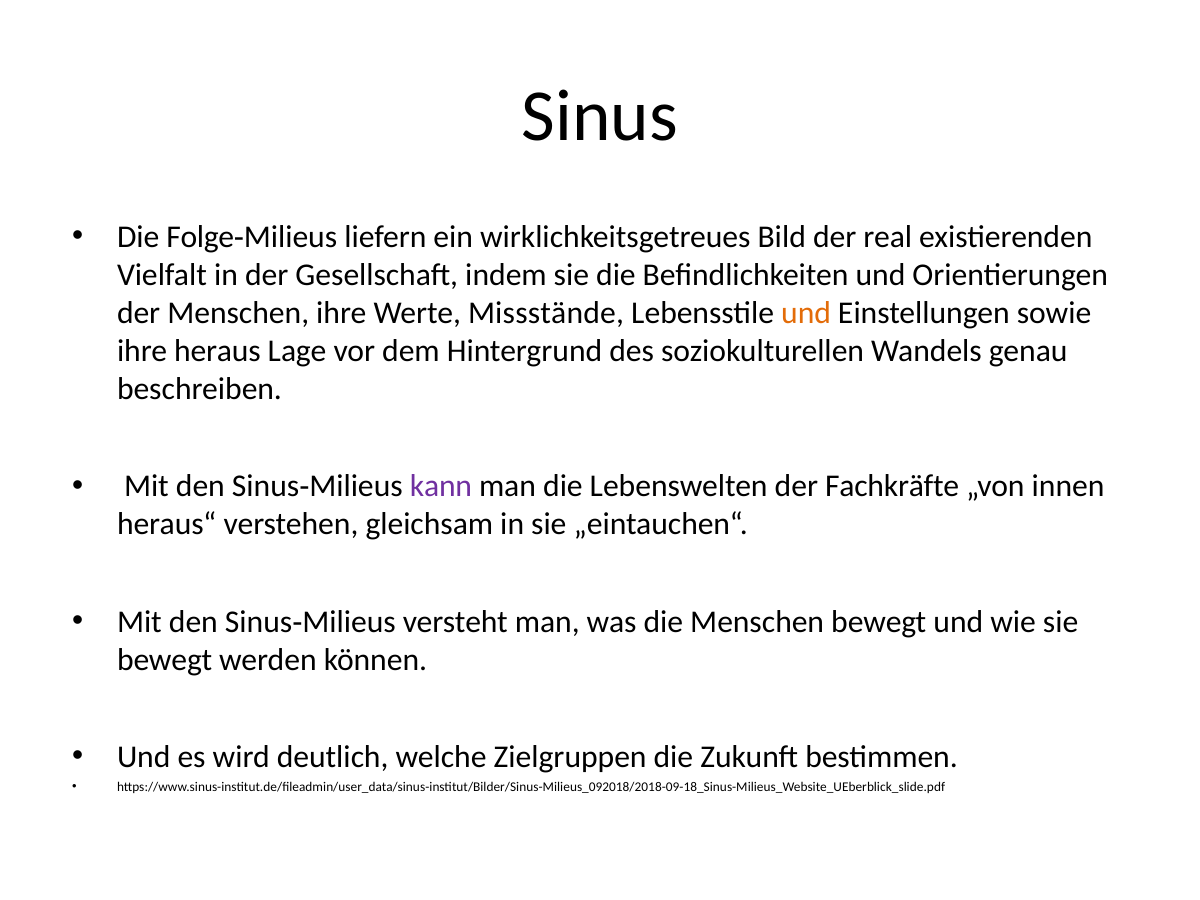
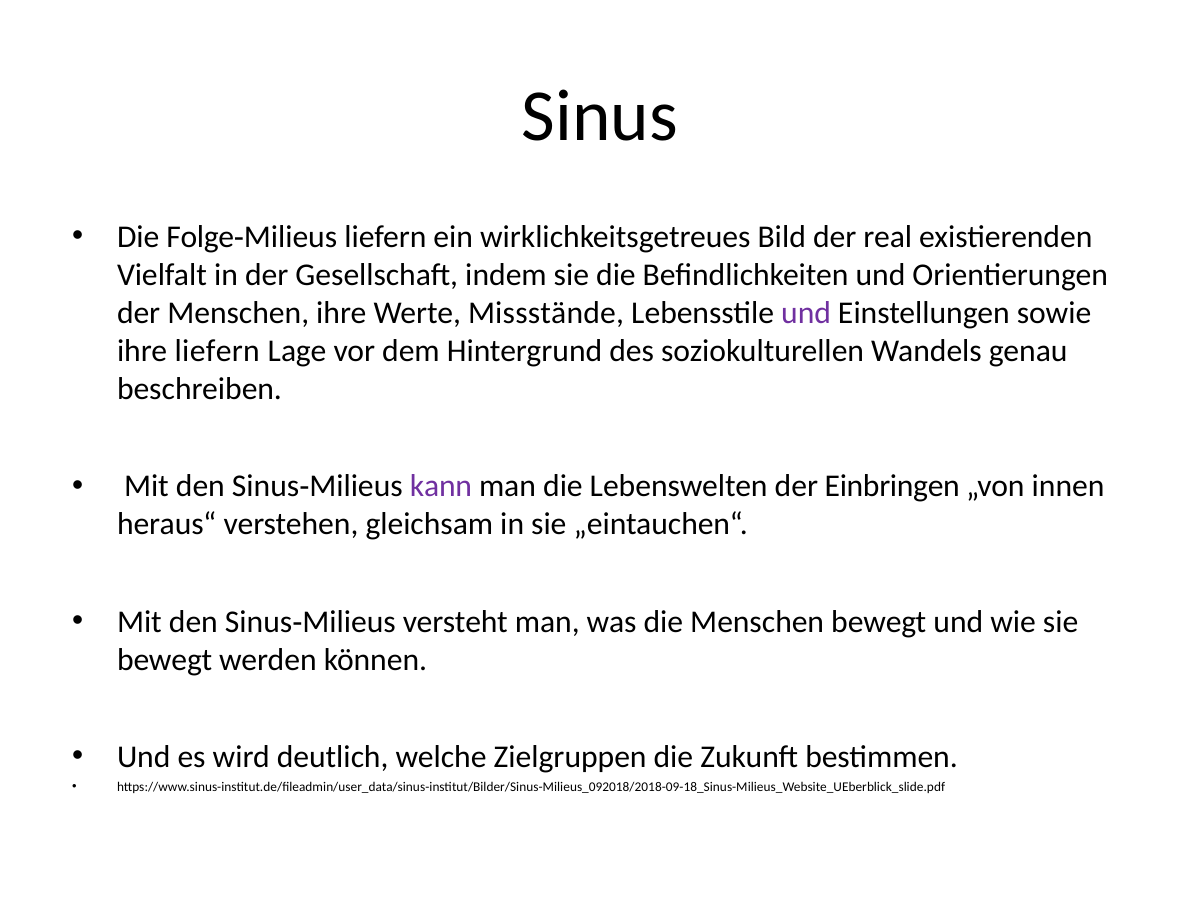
und colour: orange -> purple (806, 313)
ihre heraus: heraus -> liefern (217, 351)
Fachkräfte: Fachkräfte -> Einbringen (892, 486)
